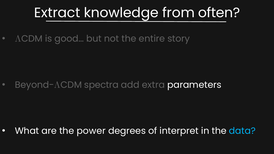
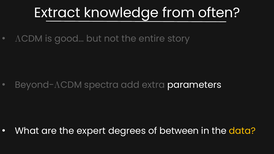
power: power -> expert (91, 131)
interpret: interpret -> between (179, 131)
data colour: light blue -> yellow (242, 131)
